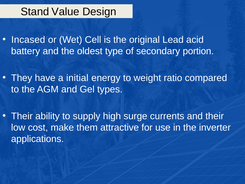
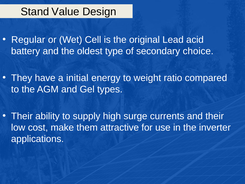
Incased: Incased -> Regular (28, 40)
portion: portion -> choice (198, 51)
